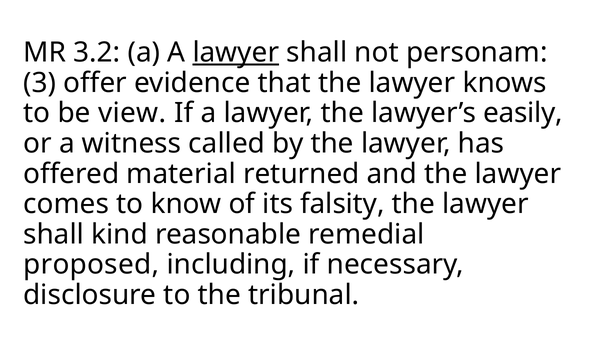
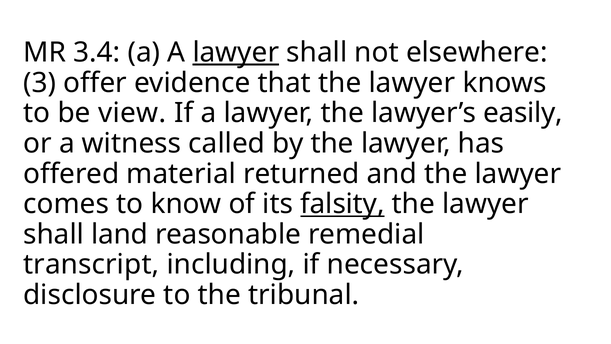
3.2: 3.2 -> 3.4 (97, 52)
personam: personam -> elsewhere (477, 52)
falsity underline: none -> present (342, 204)
kind: kind -> land (120, 234)
proposed: proposed -> transcript (91, 264)
